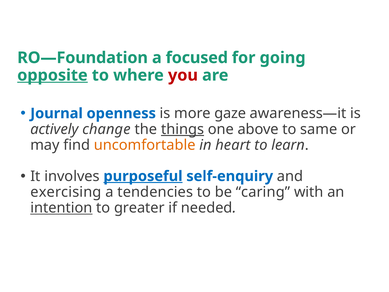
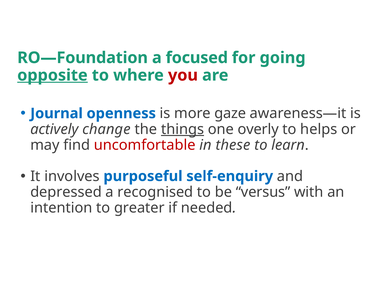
above: above -> overly (258, 129)
same: same -> helps (319, 129)
uncomfortable colour: orange -> red (145, 145)
heart: heart -> these (233, 145)
purposeful underline: present -> none (143, 176)
exercising: exercising -> depressed (66, 192)
tendencies: tendencies -> recognised (155, 192)
caring: caring -> versus (263, 192)
intention underline: present -> none (61, 208)
